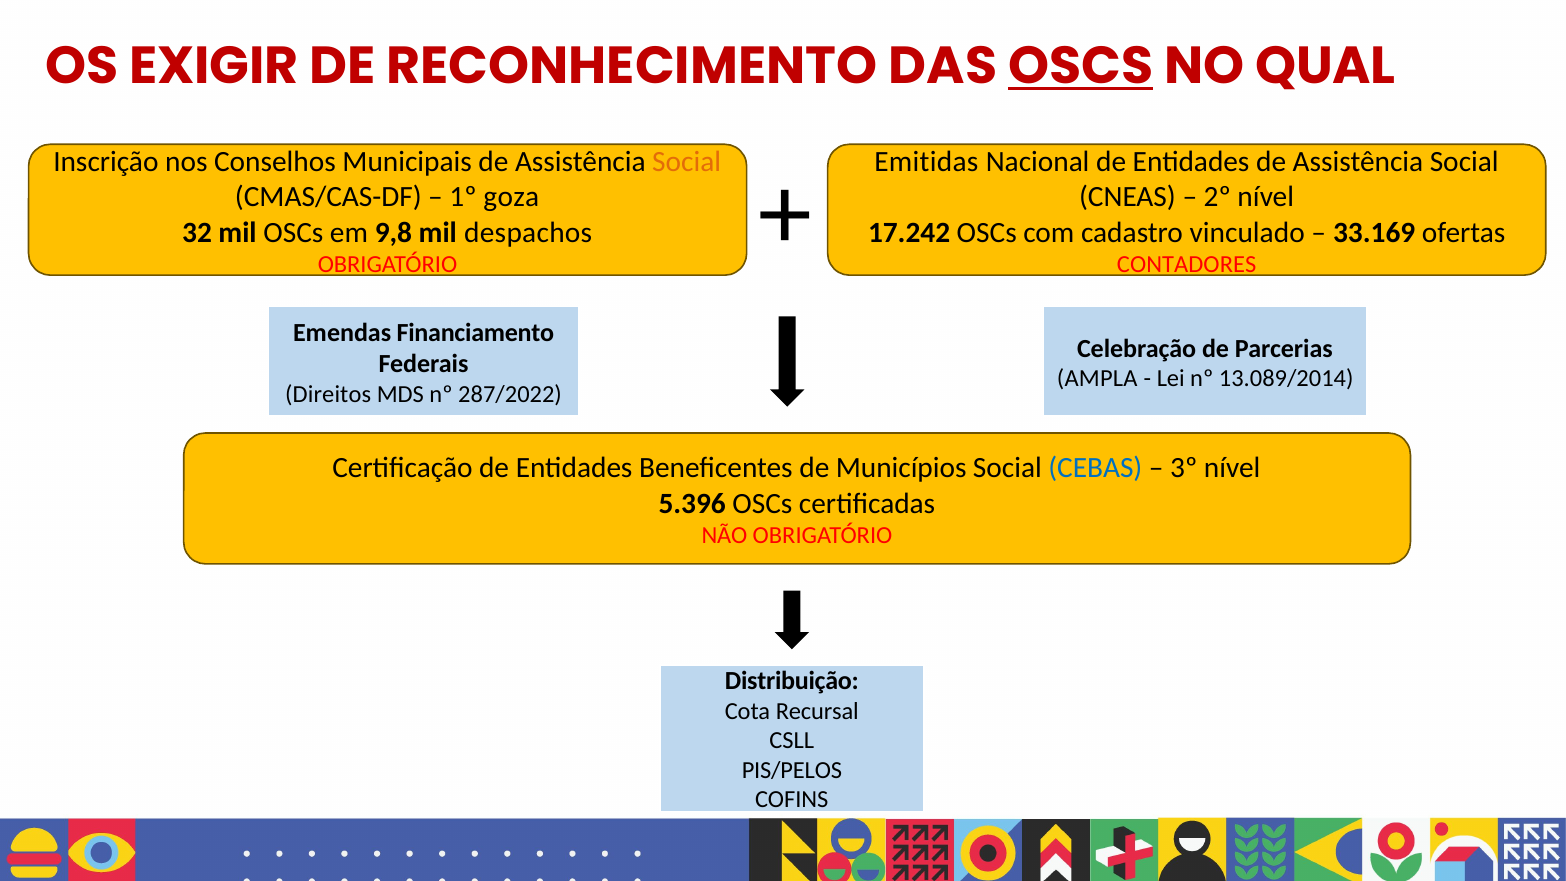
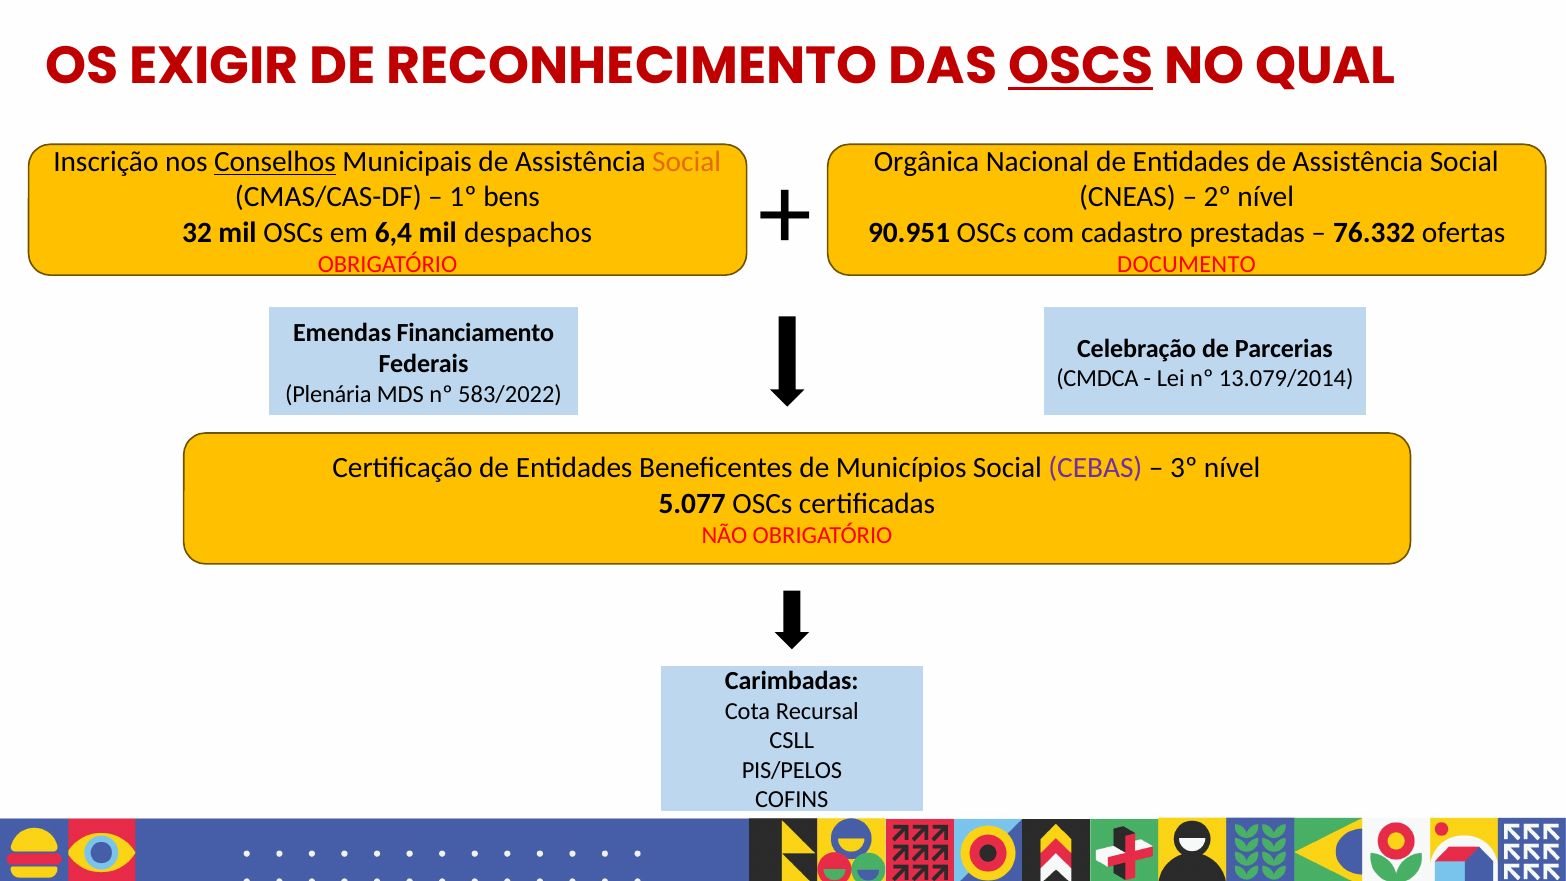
Conselhos underline: none -> present (275, 162)
Emitidas: Emitidas -> Orgânica (927, 162)
goza: goza -> bens (512, 197)
9,8: 9,8 -> 6,4 (393, 232)
17.242: 17.242 -> 90.951 (909, 232)
vinculado: vinculado -> prestadas (1247, 232)
33.169: 33.169 -> 76.332 (1374, 232)
CONTADORES: CONTADORES -> DOCUMENTO (1187, 264)
AMPLA: AMPLA -> CMDCA (1097, 379)
13.089/2014: 13.089/2014 -> 13.079/2014 (1286, 379)
Direitos: Direitos -> Plenária (328, 394)
287/2022: 287/2022 -> 583/2022 (510, 394)
CEBAS colour: blue -> purple (1095, 468)
5.396: 5.396 -> 5.077 (692, 503)
Distribuição: Distribuição -> Carimbadas (792, 681)
